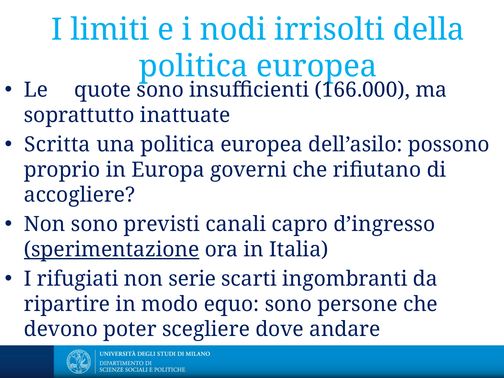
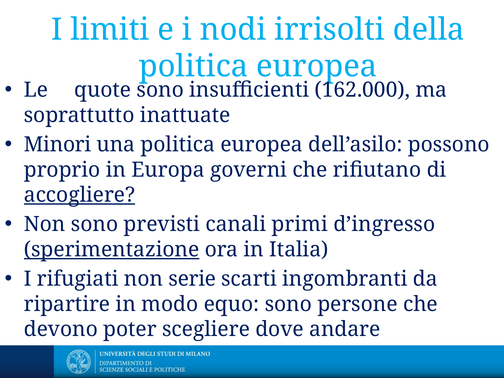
166.000: 166.000 -> 162.000 (362, 90)
Scritta: Scritta -> Minori (58, 145)
accogliere underline: none -> present (80, 195)
capro: capro -> primi (300, 224)
